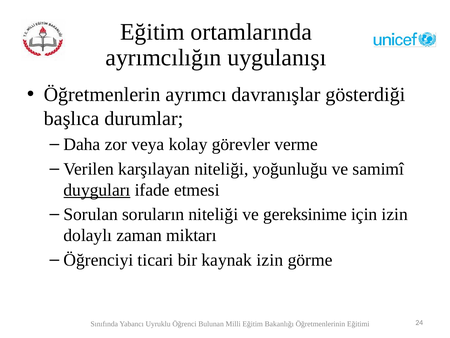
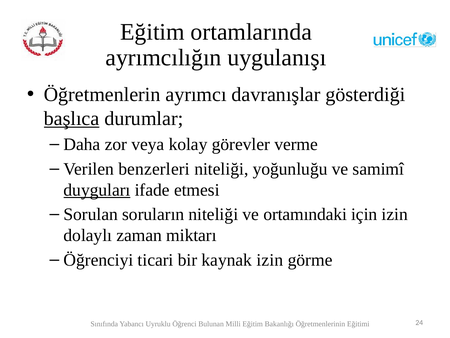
başlıca underline: none -> present (72, 118)
karşılayan: karşılayan -> benzerleri (154, 169)
gereksinime: gereksinime -> ortamındaki (305, 214)
